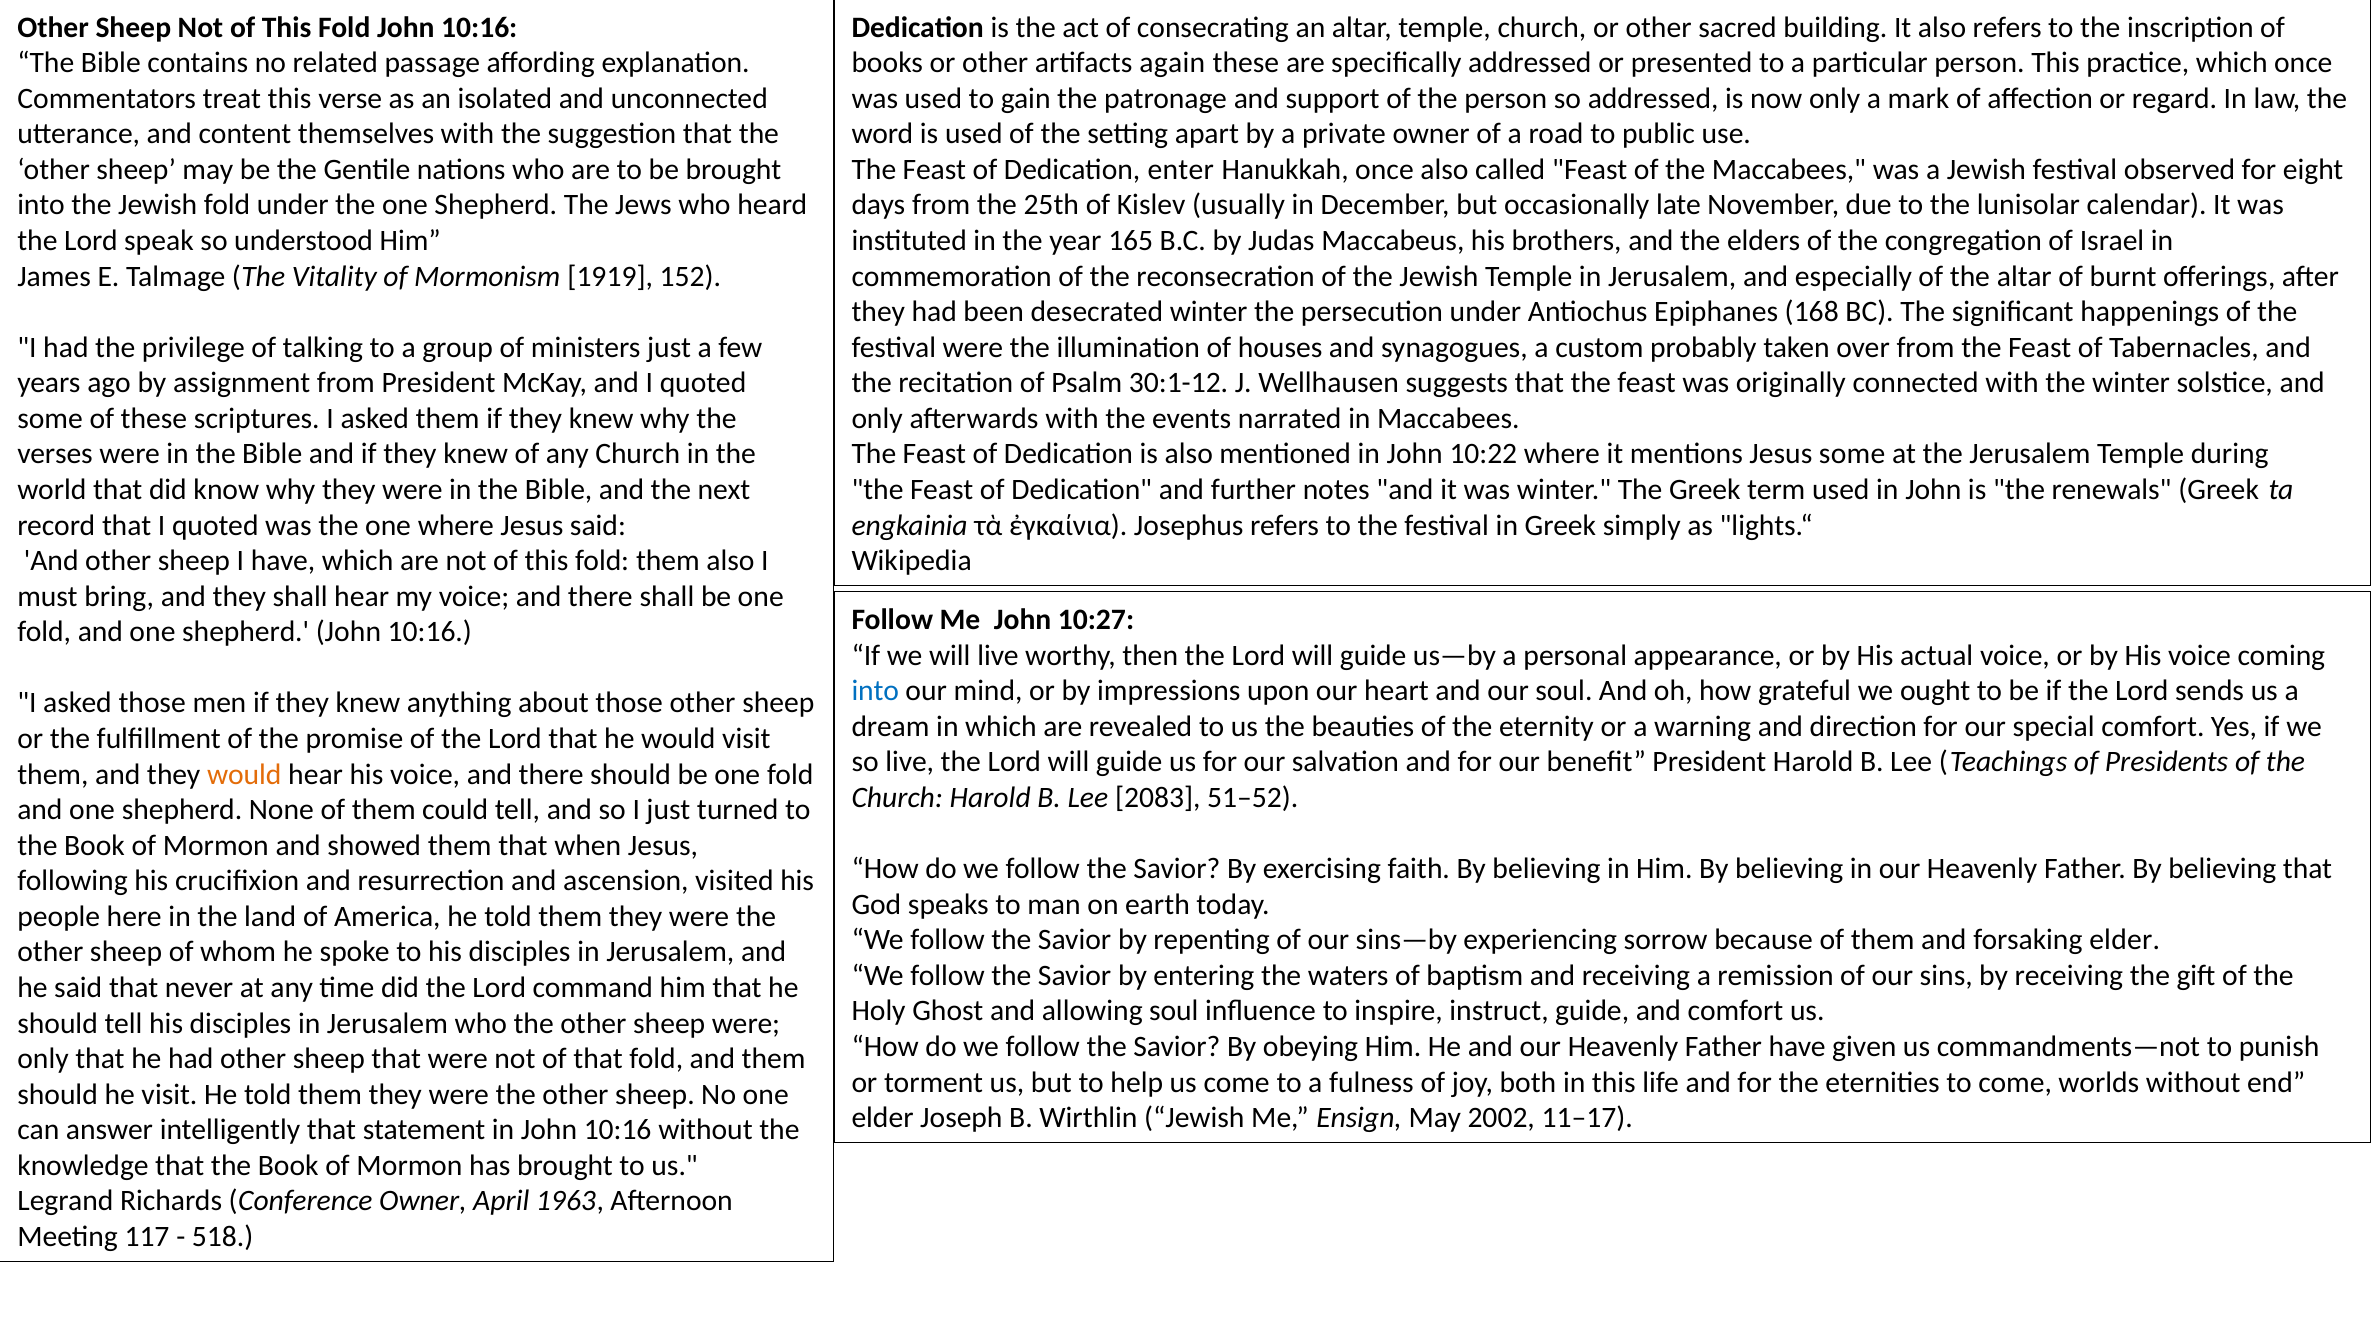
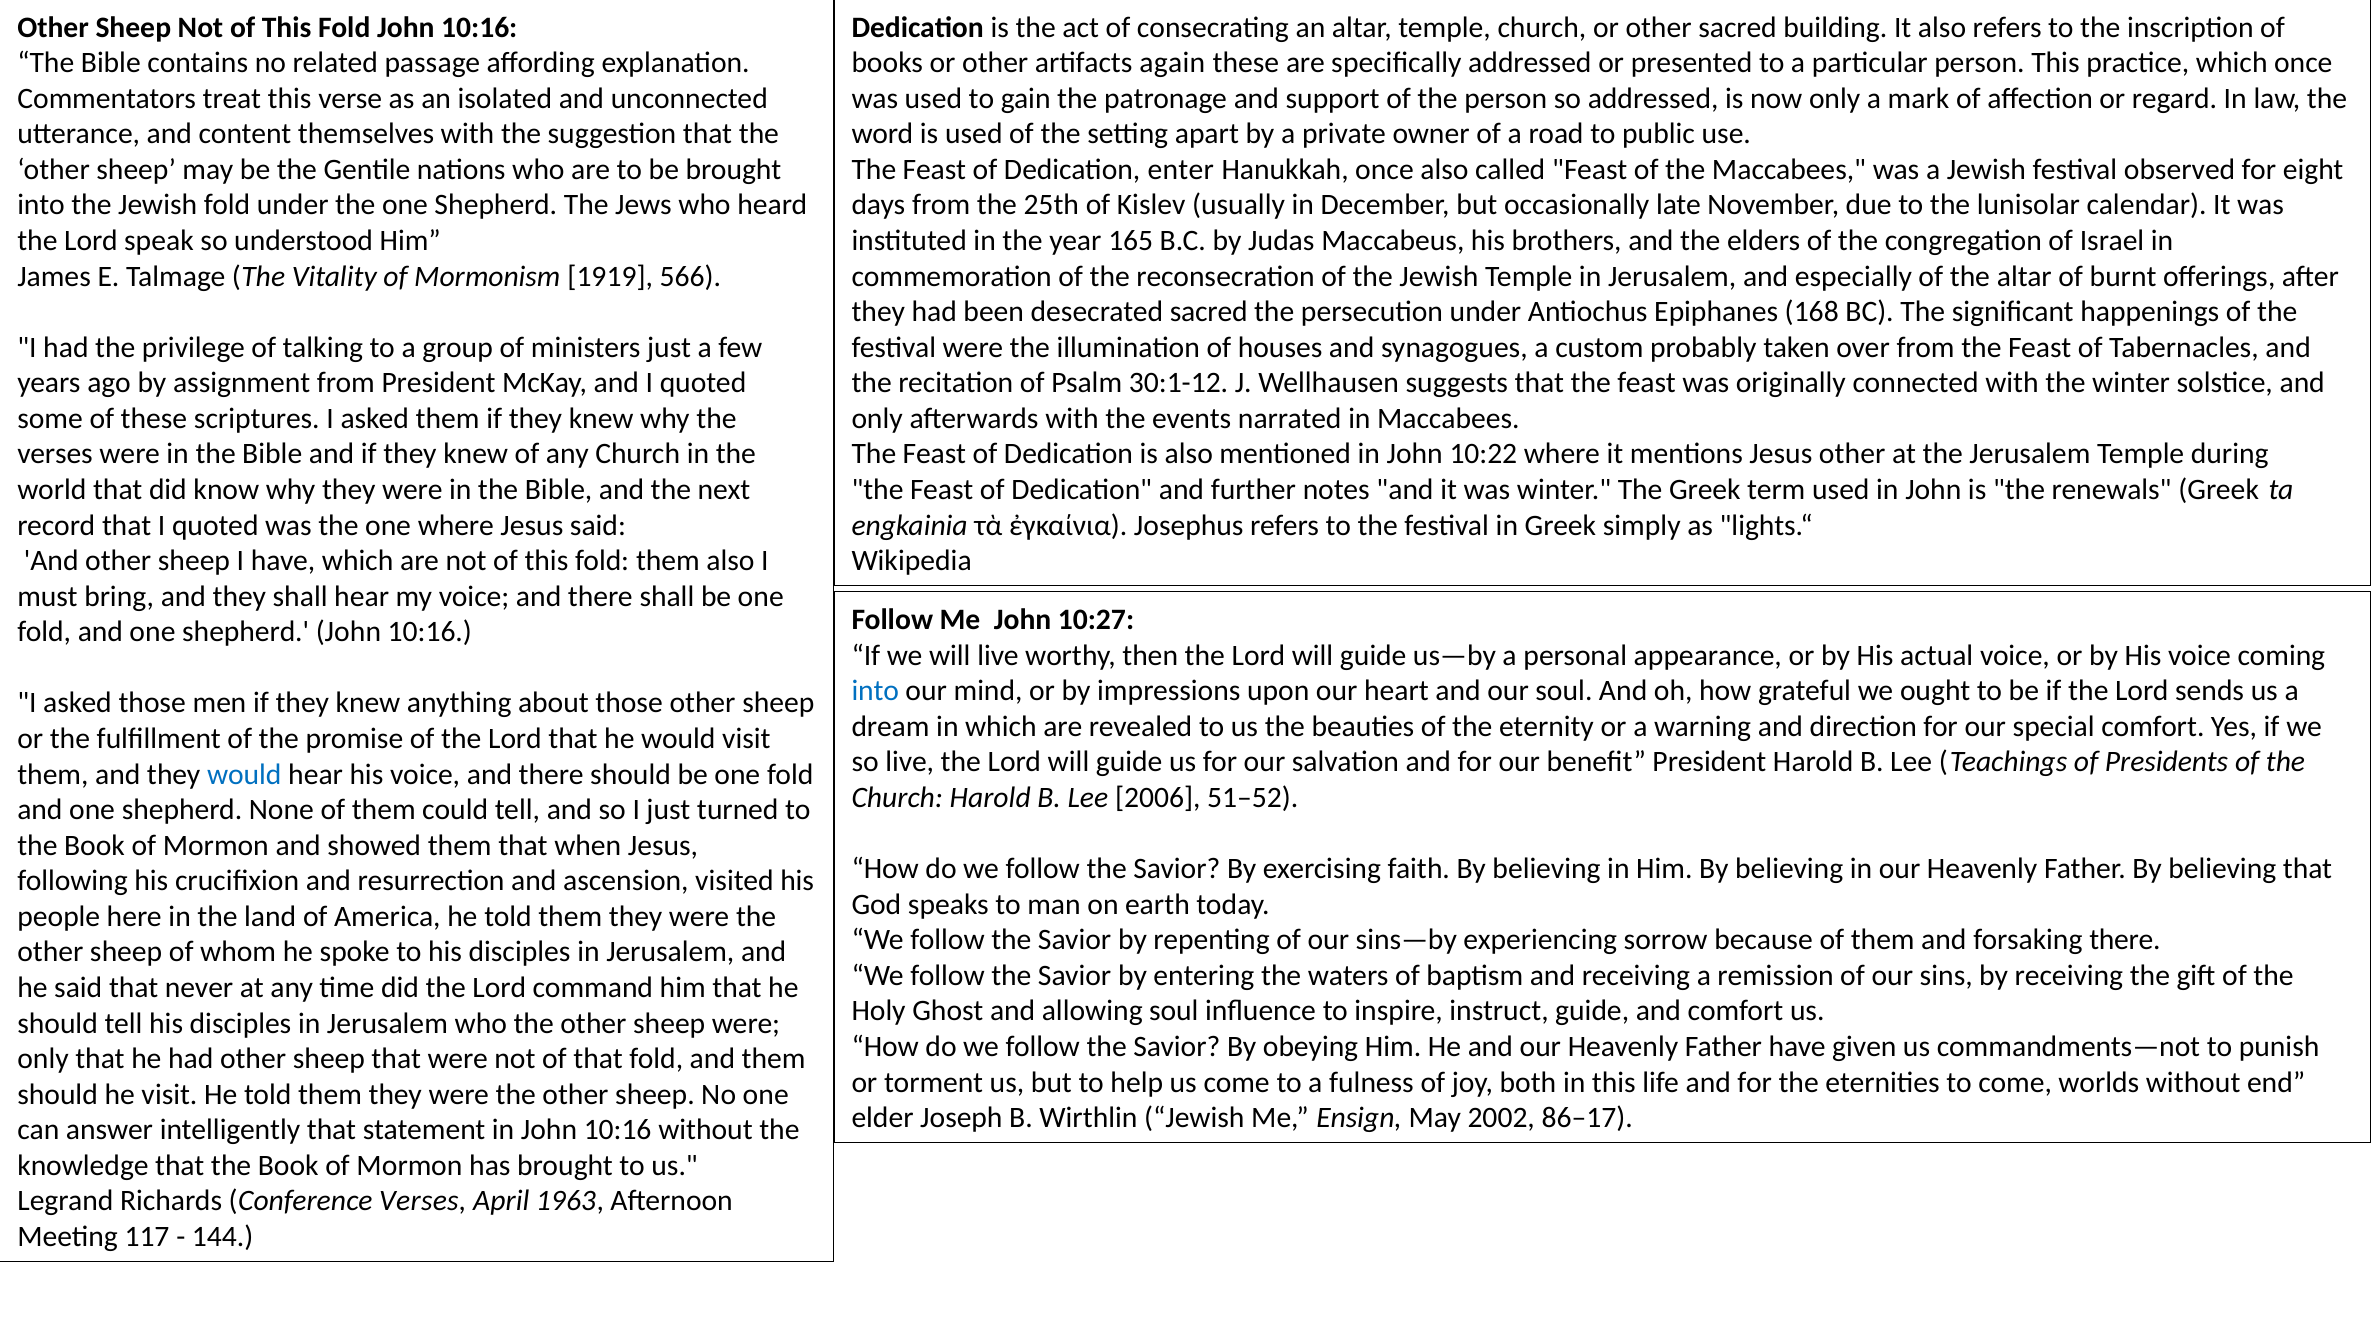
152: 152 -> 566 (690, 276)
desecrated winter: winter -> sacred (1209, 312)
Jesus some: some -> other (1852, 454)
would colour: orange -> blue (244, 774)
2083: 2083 -> 2006 (1158, 798)
forsaking elder: elder -> there (2125, 940)
11–17: 11–17 -> 86–17 (1587, 1118)
Conference Owner: Owner -> Verses (423, 1201)
518: 518 -> 144 (223, 1236)
